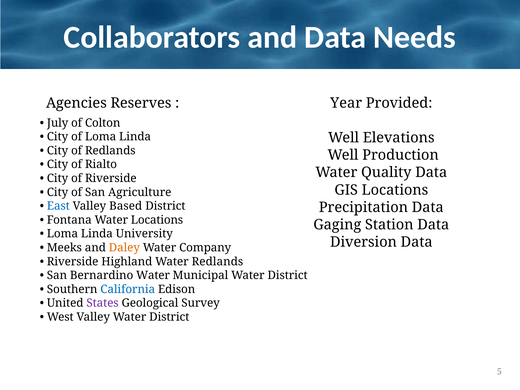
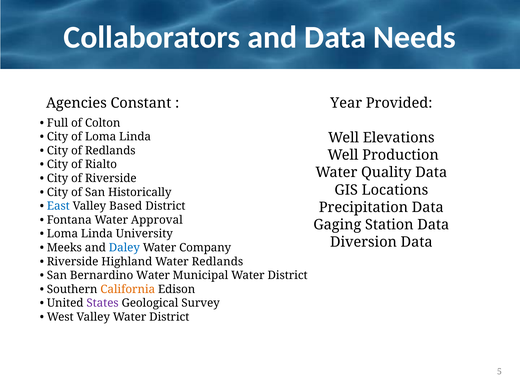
Reserves: Reserves -> Constant (141, 103)
July: July -> Full (58, 123)
Agriculture: Agriculture -> Historically (140, 192)
Water Locations: Locations -> Approval (157, 220)
Daley colour: orange -> blue (124, 248)
California colour: blue -> orange (128, 289)
